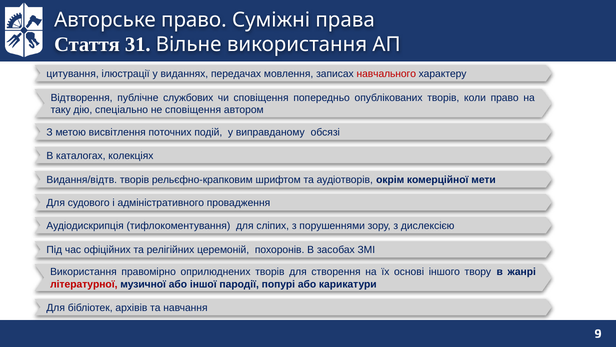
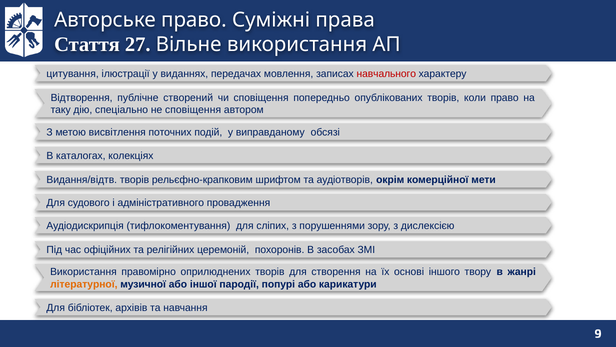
31: 31 -> 27 (138, 45)
службових: службових -> створений (188, 98)
літературної colour: red -> orange (84, 284)
